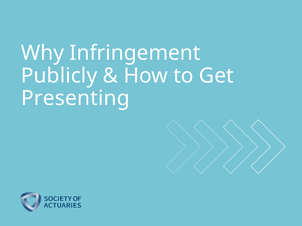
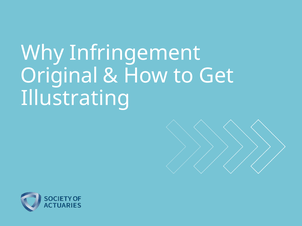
Publicly: Publicly -> Original (59, 76)
Presenting: Presenting -> Illustrating (75, 99)
